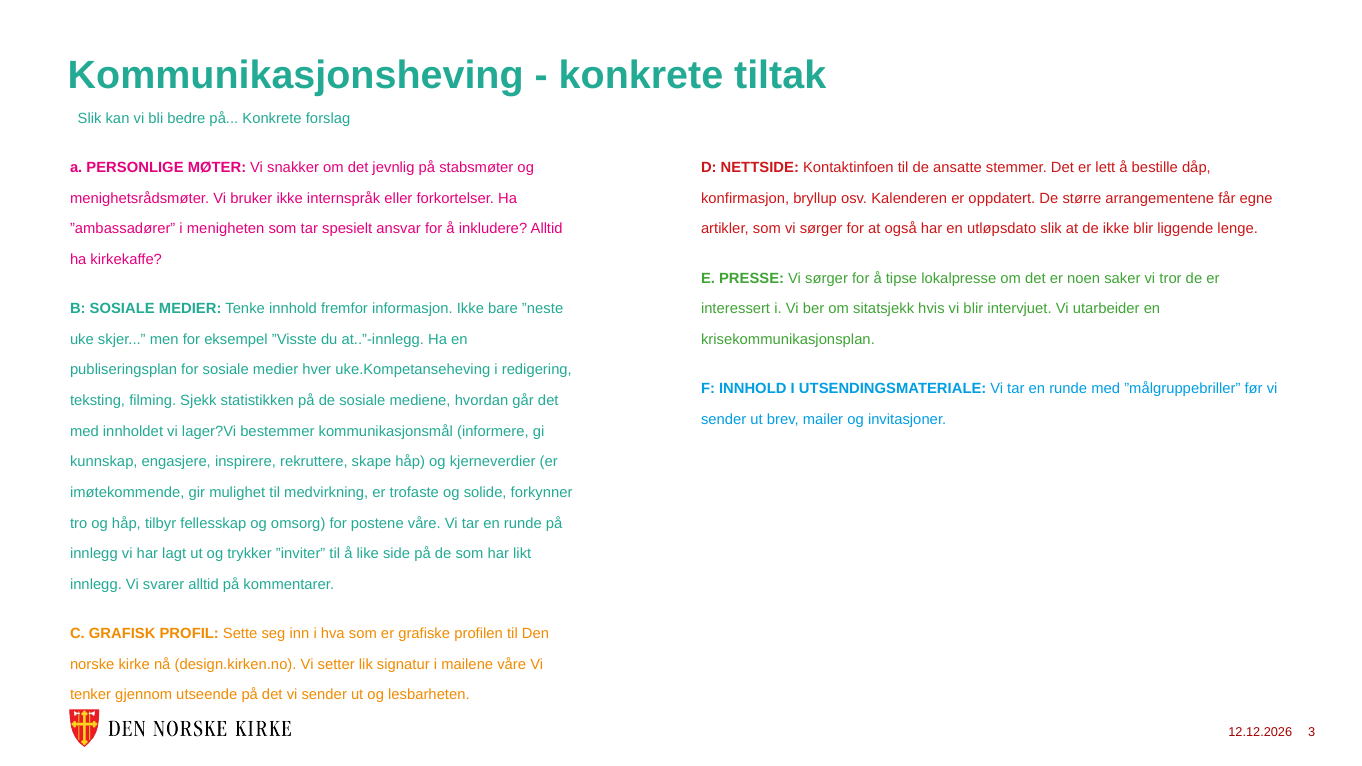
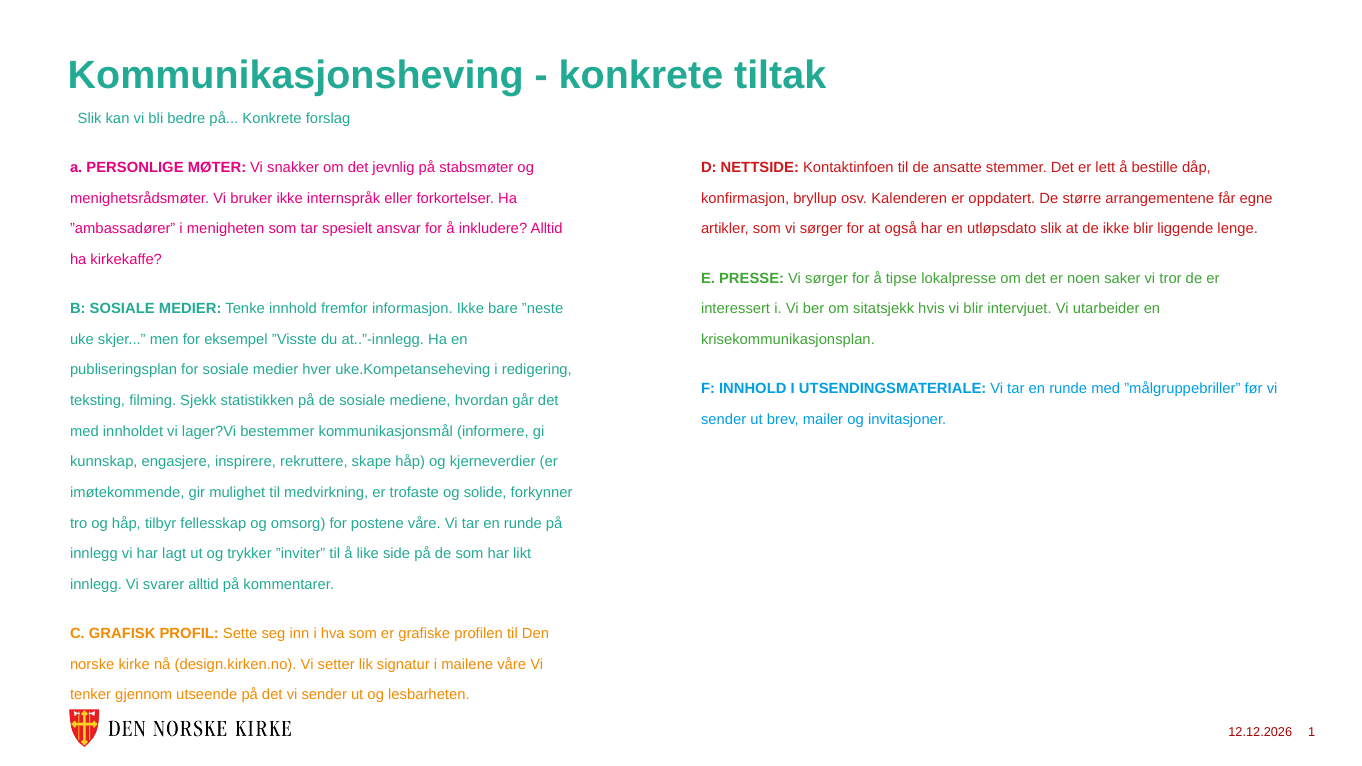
3: 3 -> 1 (1312, 732)
